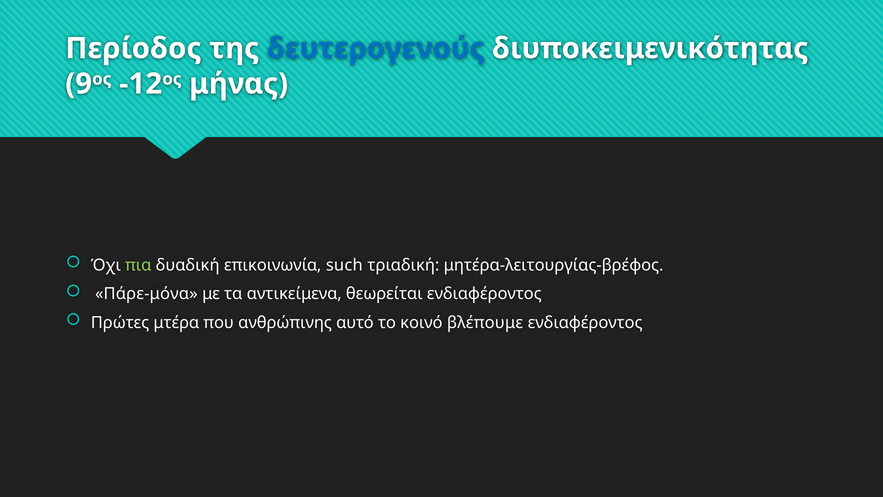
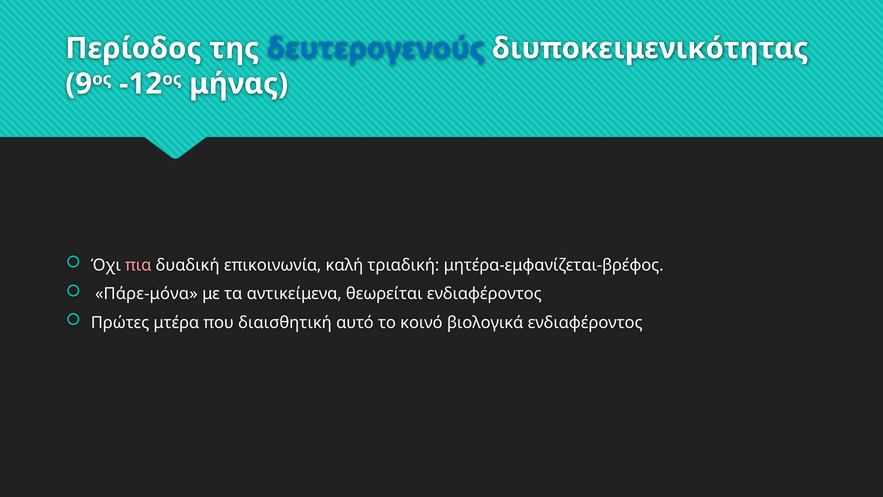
πια colour: light green -> pink (138, 265)
such: such -> καλή (344, 265)
μητέρα-λειτουργίας-βρέφος: μητέρα-λειτουργίας-βρέφος -> μητέρα-εμφανίζεται-βρέφος (554, 265)
ανθρώπινης: ανθρώπινης -> διαισθητική (285, 322)
βλέπουμε: βλέπουμε -> βιολογικά (485, 322)
